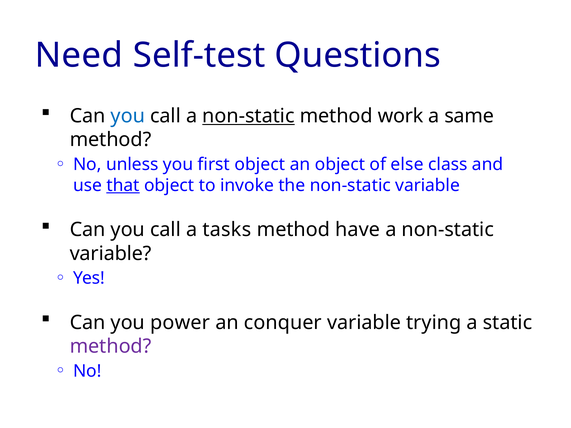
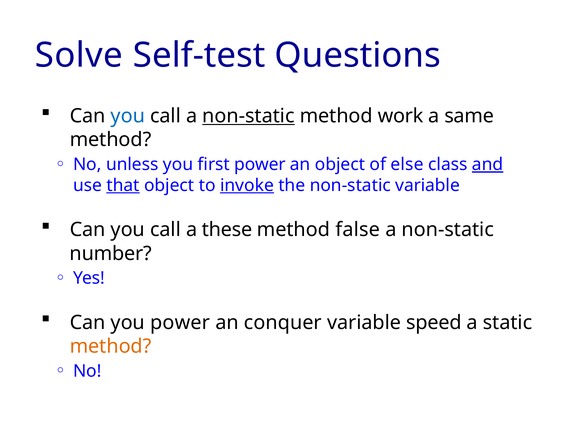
Need: Need -> Solve (79, 55)
first object: object -> power (260, 165)
and underline: none -> present (488, 165)
invoke underline: none -> present (247, 186)
tasks: tasks -> these (227, 230)
have: have -> false (358, 230)
variable: variable -> number (111, 254)
trying: trying -> speed (434, 323)
method colour: purple -> orange (111, 347)
